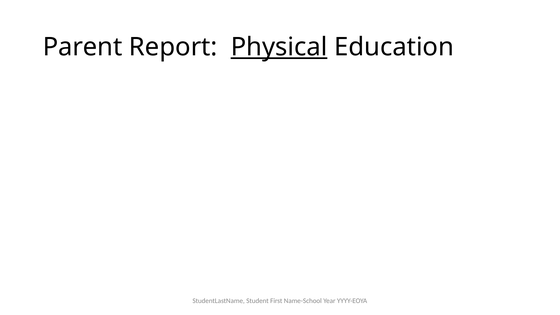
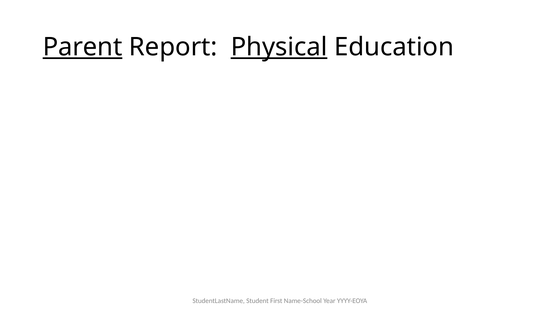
Parent underline: none -> present (83, 47)
